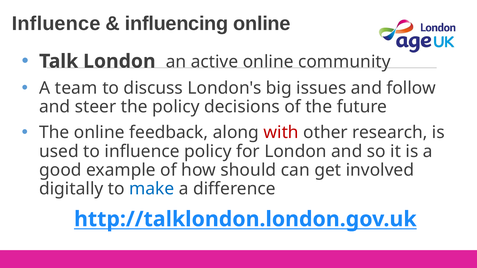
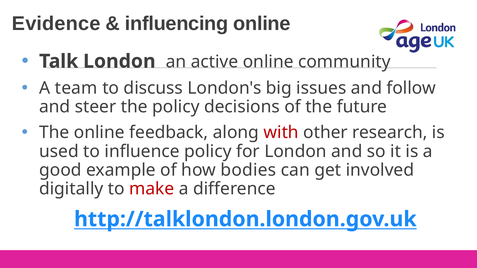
Influence: Influence -> Evidence (56, 24)
should: should -> bodies (248, 170)
make colour: blue -> red (152, 189)
